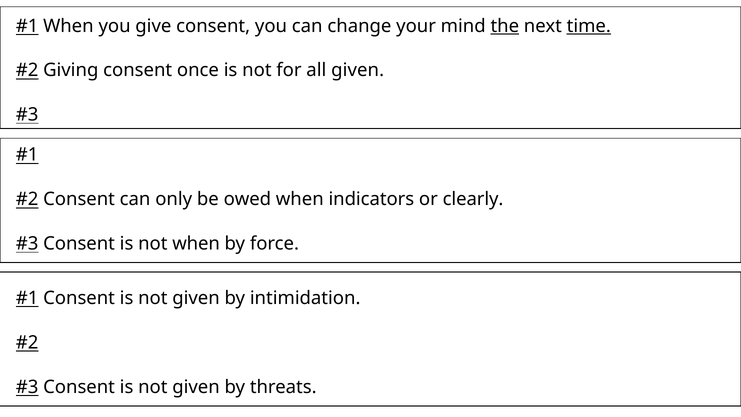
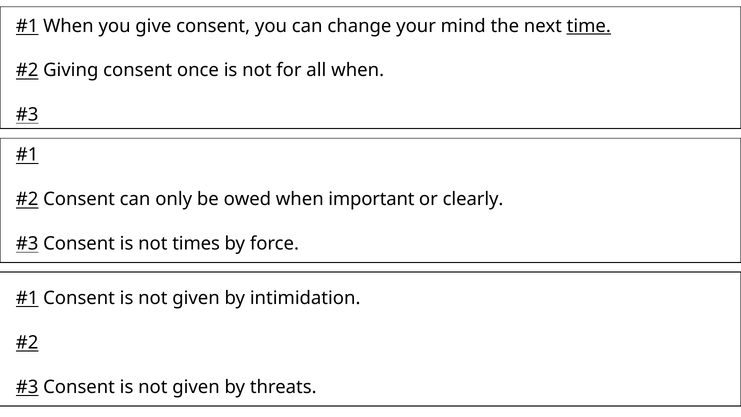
the underline: present -> none (505, 26)
all given: given -> when (358, 70)
indicators: indicators -> important (371, 199)
not when: when -> times (196, 244)
